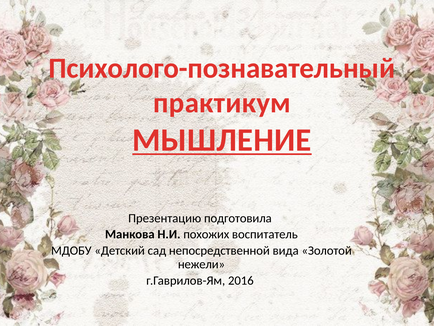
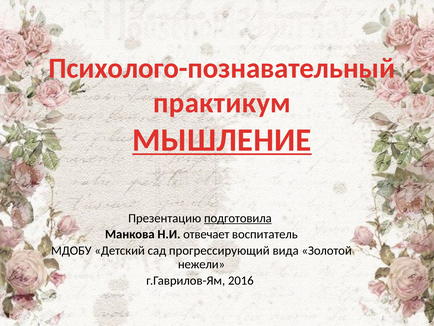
подготовила underline: none -> present (238, 218)
похожих: похожих -> отвечает (206, 234)
непосредственной: непосредственной -> прогрессирующий (219, 250)
